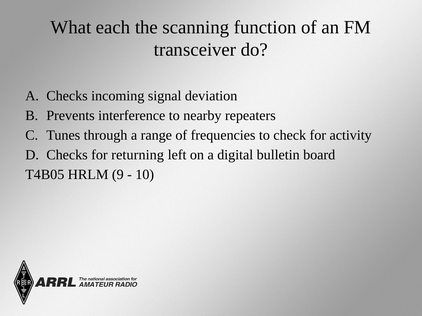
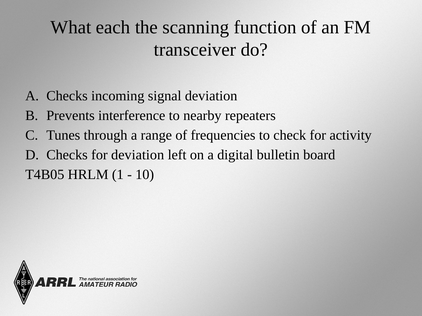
for returning: returning -> deviation (138, 155)
9: 9 -> 1 (118, 175)
